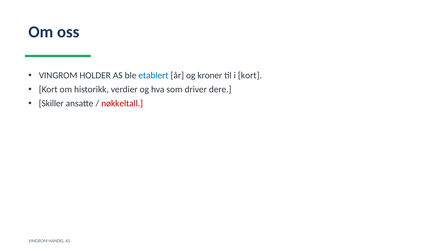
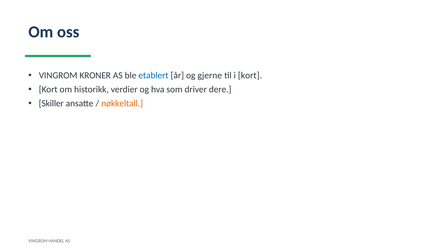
HOLDER: HOLDER -> KRONER (95, 76)
kroner: kroner -> gjerne (210, 76)
nøkkeltall colour: red -> orange (122, 103)
